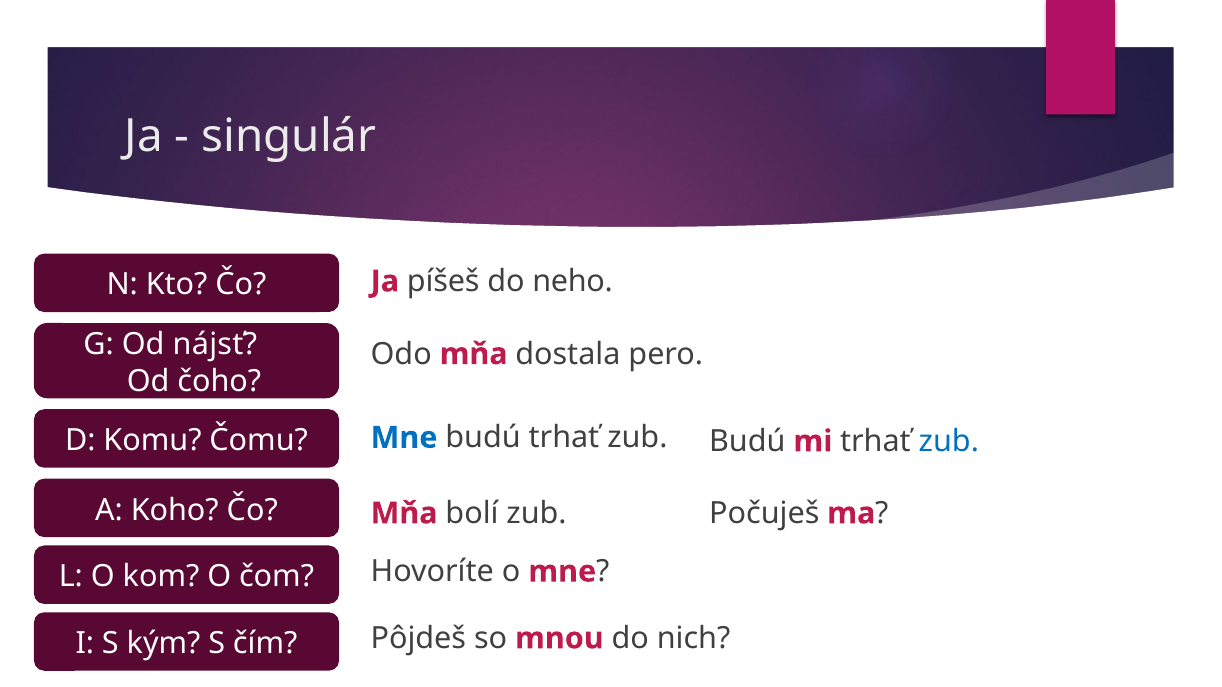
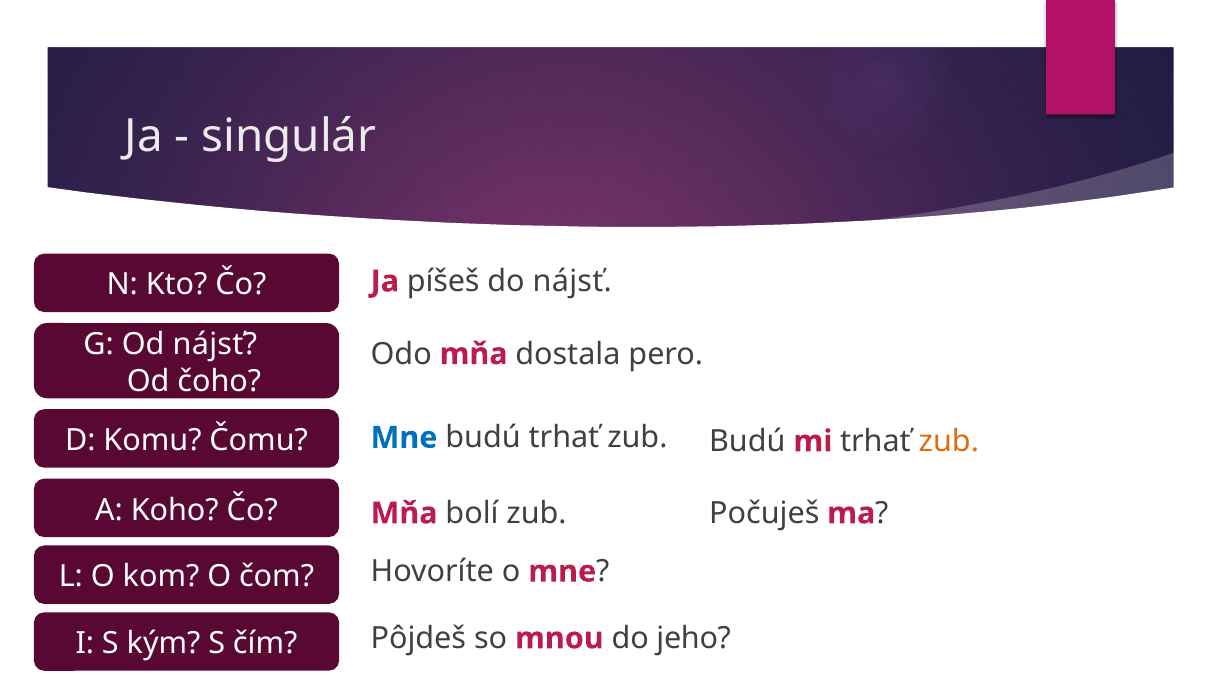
do neho: neho -> nájsť (572, 282)
zub colour: blue -> orange (949, 442)
nich: nich -> jeho (694, 639)
